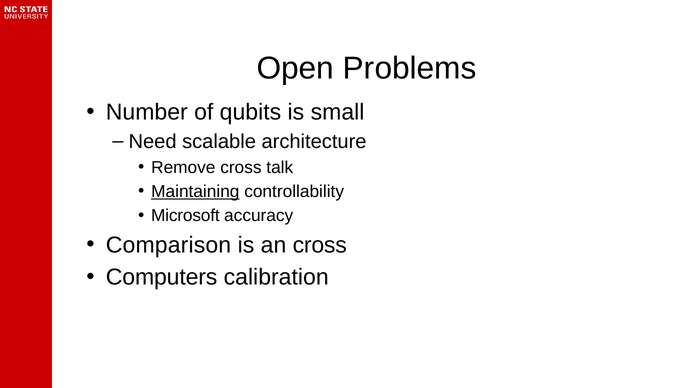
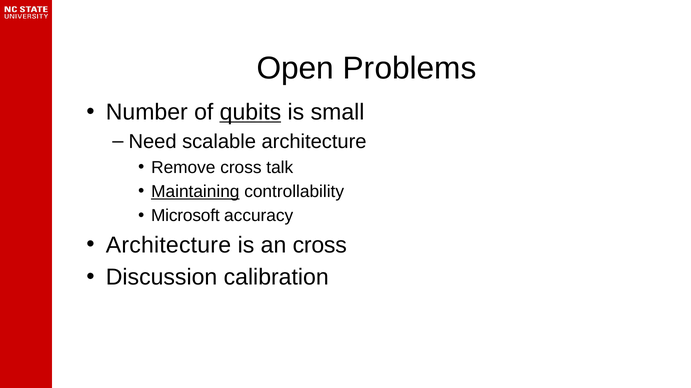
qubits underline: none -> present (250, 112)
Comparison: Comparison -> Architecture (168, 245)
Computers: Computers -> Discussion (162, 278)
